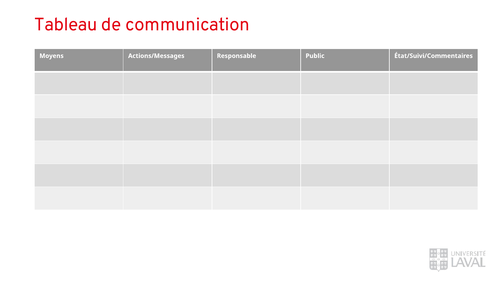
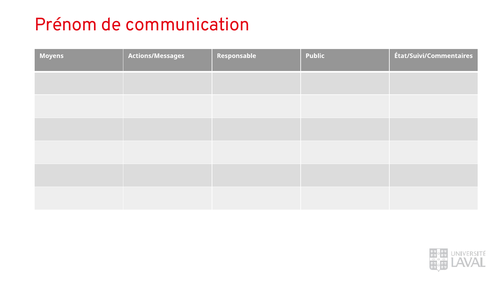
Tableau: Tableau -> Prénom (66, 25)
